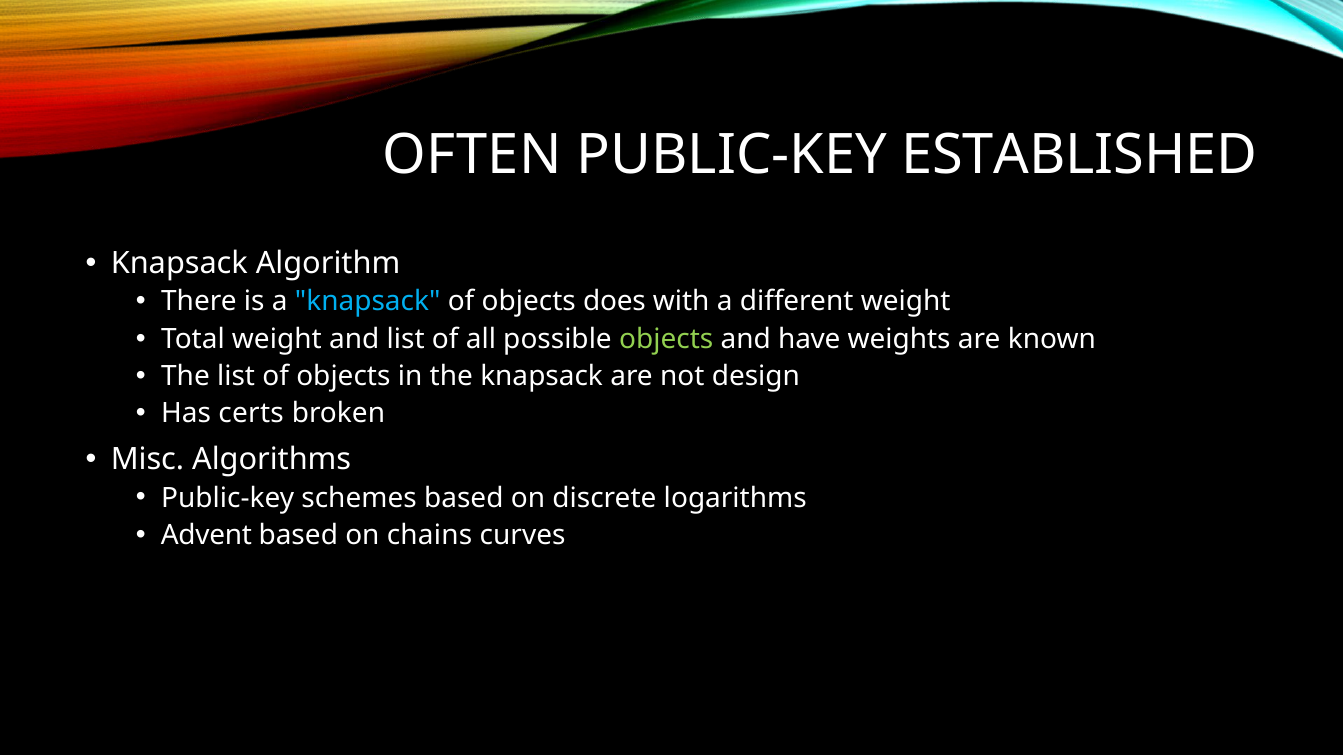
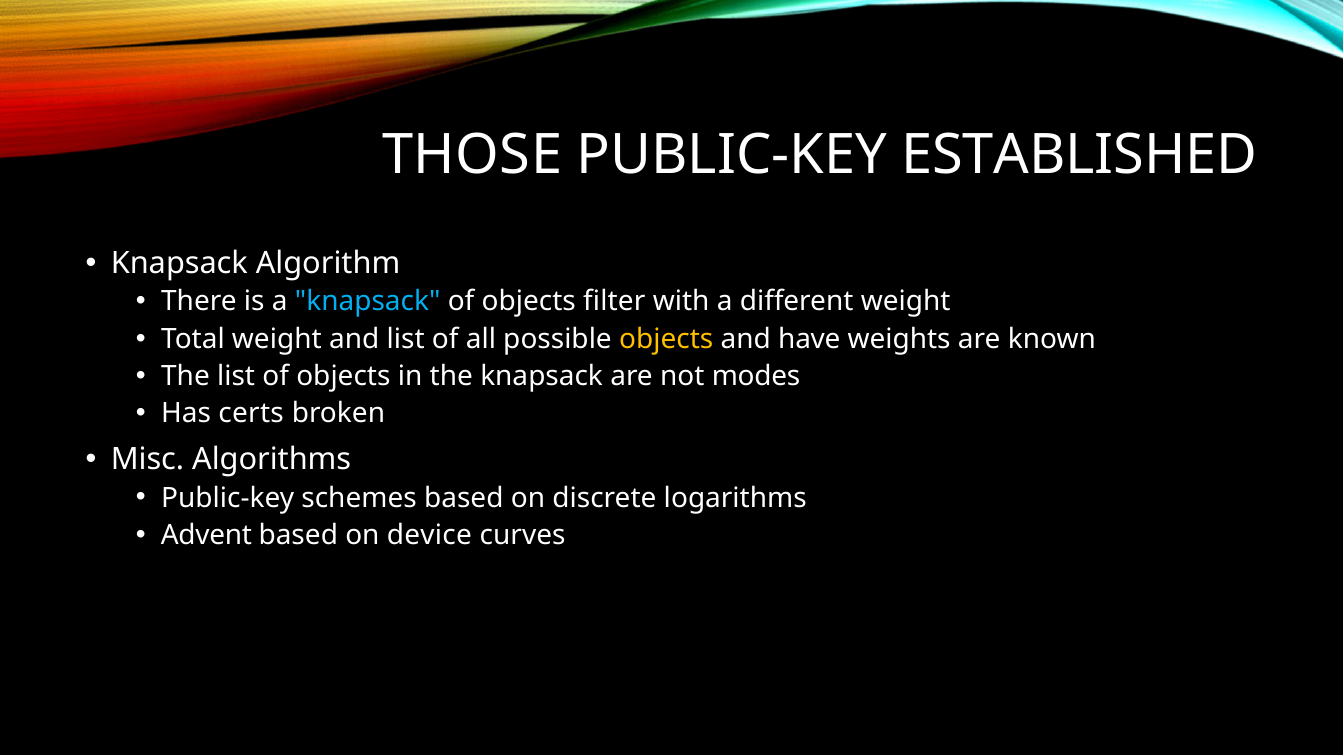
OFTEN: OFTEN -> THOSE (472, 155)
does: does -> filter (614, 302)
objects colour: light green -> yellow (666, 339)
design: design -> modes (756, 376)
chains: chains -> device (429, 535)
